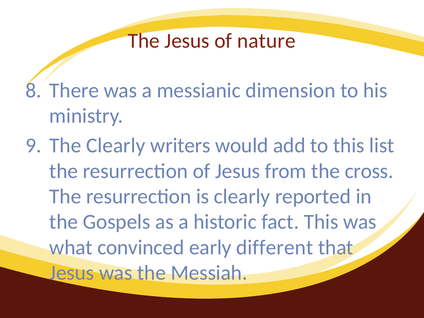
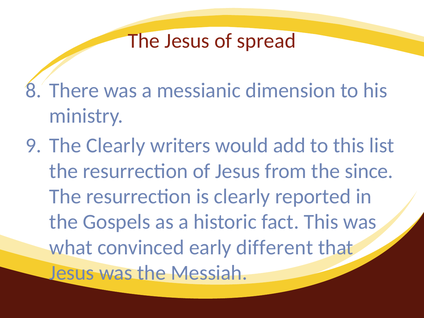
nature: nature -> spread (266, 41)
cross: cross -> since (369, 171)
